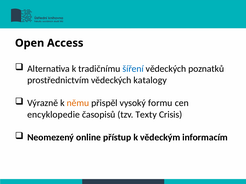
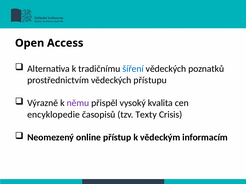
katalogy: katalogy -> přístupu (150, 80)
němu colour: orange -> purple (78, 103)
formu: formu -> kvalita (160, 103)
